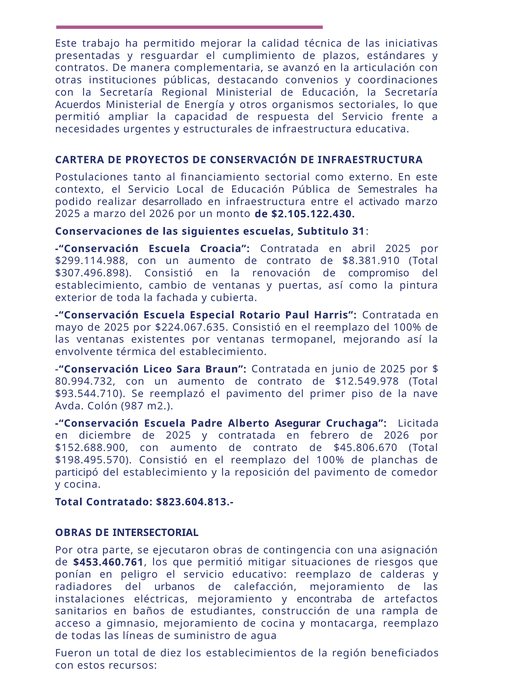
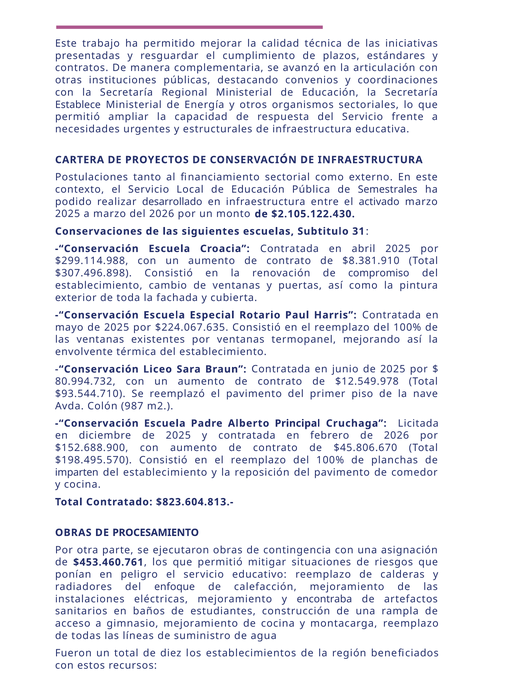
Acuerdos: Acuerdos -> Establece (78, 105)
Asegurar: Asegurar -> Principal (298, 423)
participó: participó -> imparten (77, 473)
INTERSECTORIAL: INTERSECTORIAL -> PROCESAMIENTO (156, 533)
urbanos: urbanos -> enfoque (175, 587)
